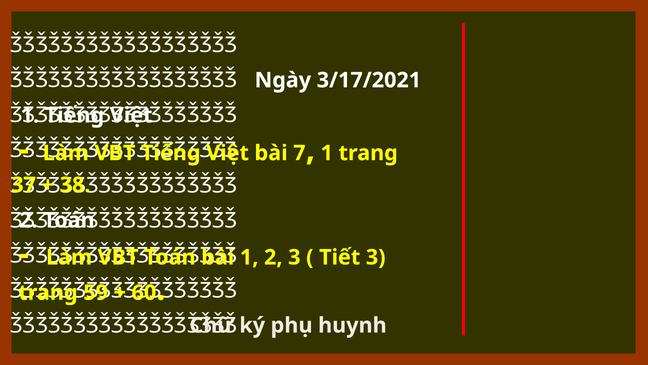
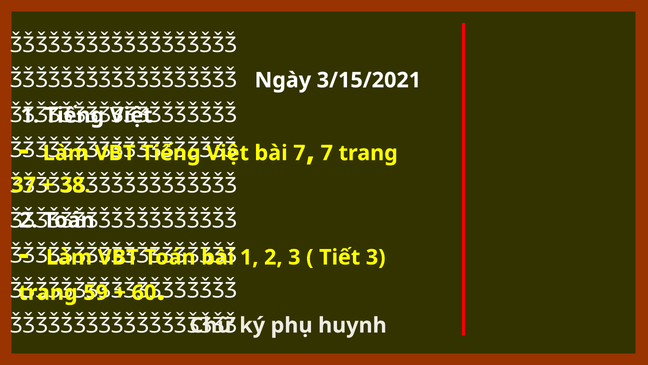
3/17/2021: 3/17/2021 -> 3/15/2021 (369, 80)
1: 1 -> 7 (327, 153)
